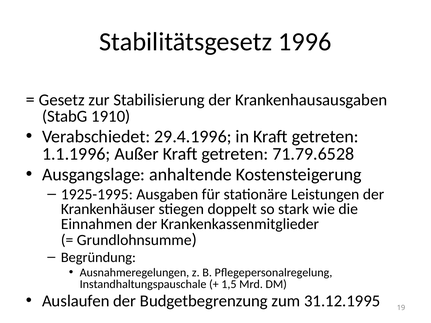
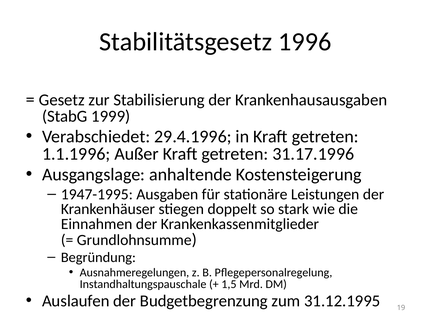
1910: 1910 -> 1999 (111, 117)
71.79.6528: 71.79.6528 -> 31.17.1996 (313, 154)
1925-1995: 1925-1995 -> 1947-1995 (97, 194)
